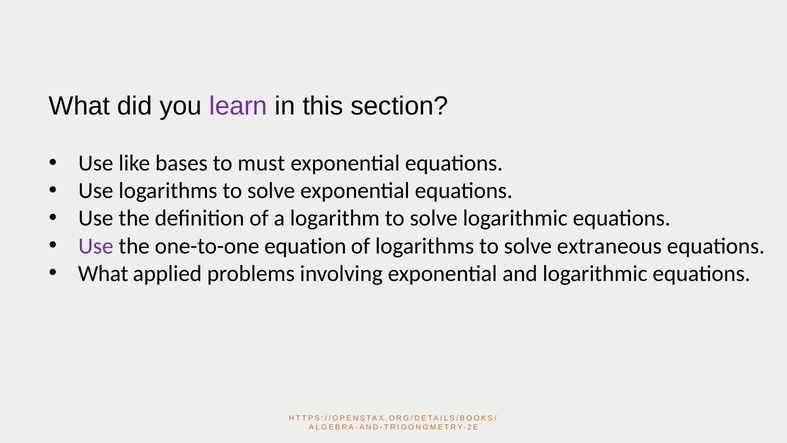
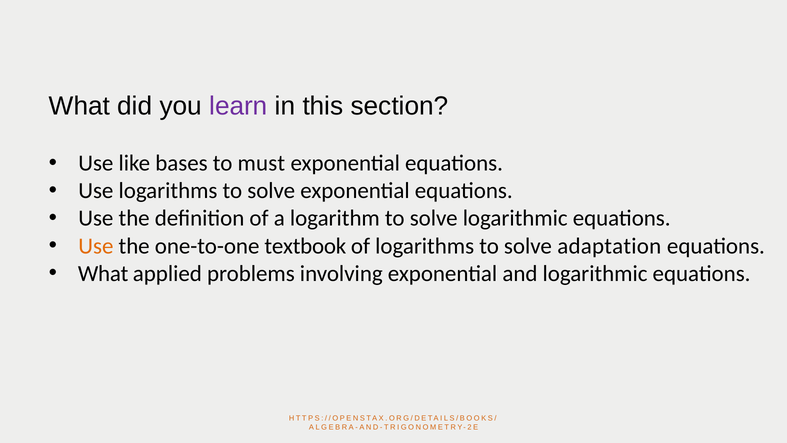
Use colour: purple -> orange (96, 246)
equation: equation -> textbook (305, 246)
extraneous: extraneous -> adaptation (609, 246)
